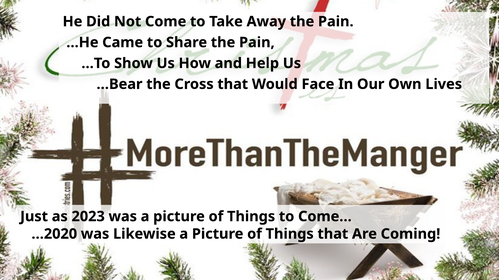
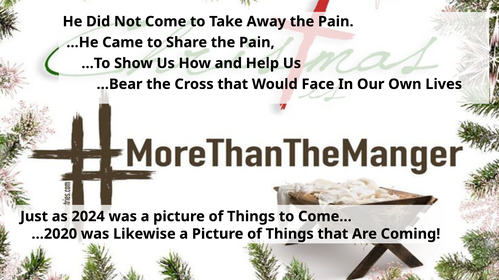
2023: 2023 -> 2024 (88, 217)
